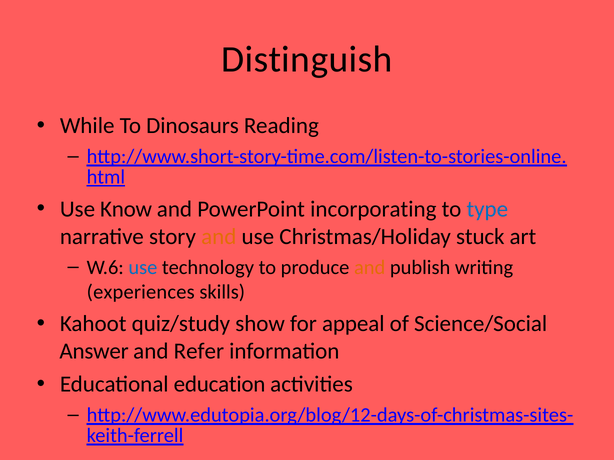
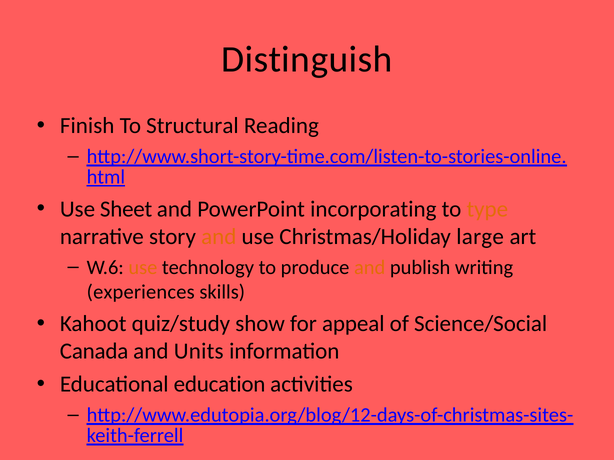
While: While -> Finish (87, 126)
Dinosaurs: Dinosaurs -> Structural (192, 126)
Know: Know -> Sheet (126, 209)
type colour: blue -> orange (487, 209)
stuck: stuck -> large (480, 237)
use colour: blue -> orange (143, 268)
Answer: Answer -> Canada (94, 352)
Refer: Refer -> Units (199, 352)
